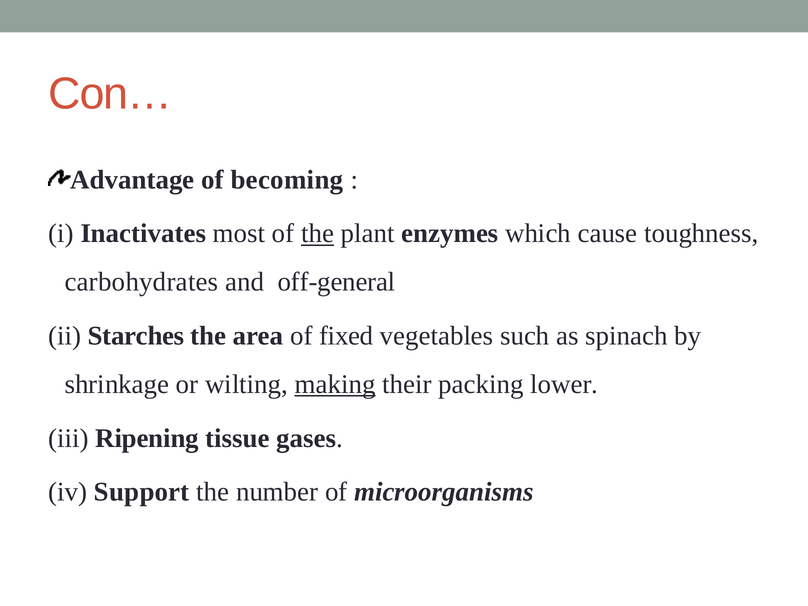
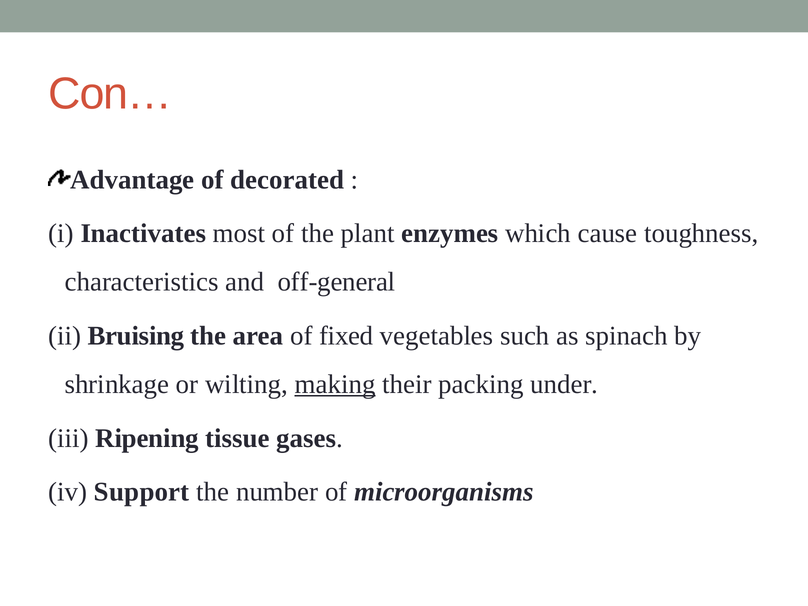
becoming: becoming -> decorated (287, 180)
the underline: present -> none (317, 234)
carbohydrates: carbohydrates -> characteristics (142, 282)
Starches: Starches -> Bruising (136, 336)
lower: lower -> under (564, 384)
